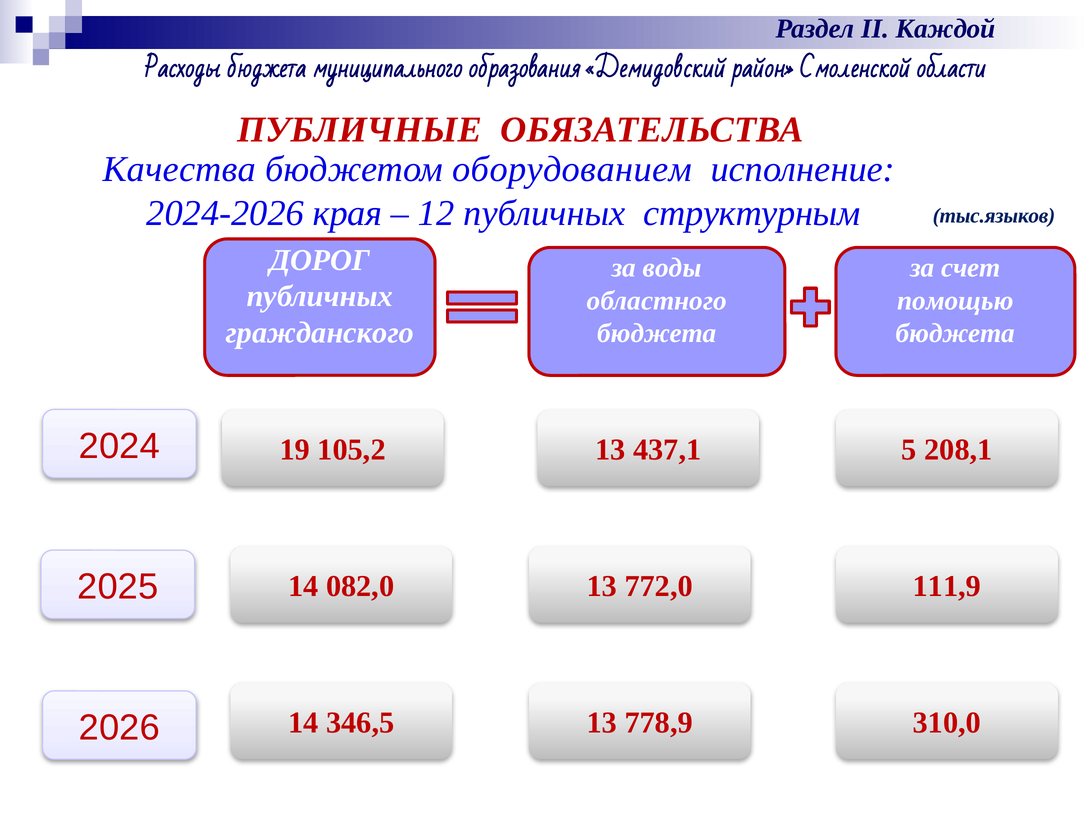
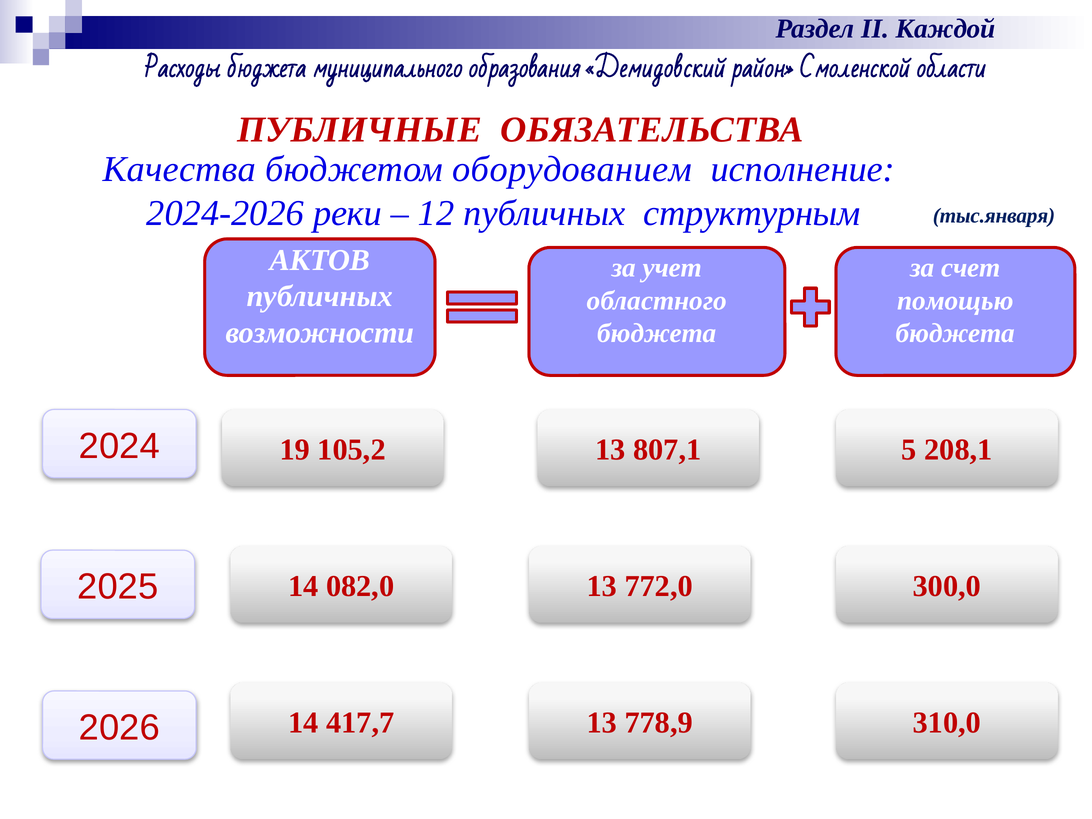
края: края -> реки (347, 213)
тыс.языков: тыс.языков -> тыс.января (994, 216)
ДОРОГ: ДОРОГ -> АКТОВ (320, 260)
воды: воды -> учет (672, 268)
гражданского: гражданского -> возможности (320, 333)
437,1: 437,1 -> 807,1 (667, 450)
111,9: 111,9 -> 300,0 (947, 586)
346,5: 346,5 -> 417,7 (360, 723)
